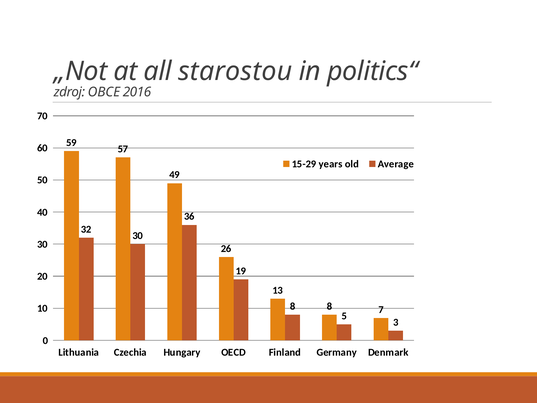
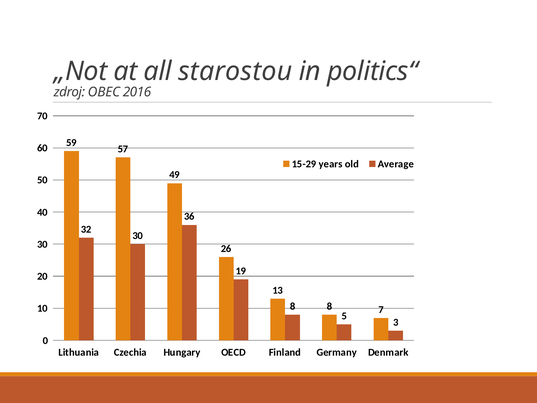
OBCE: OBCE -> OBEC (104, 92)
